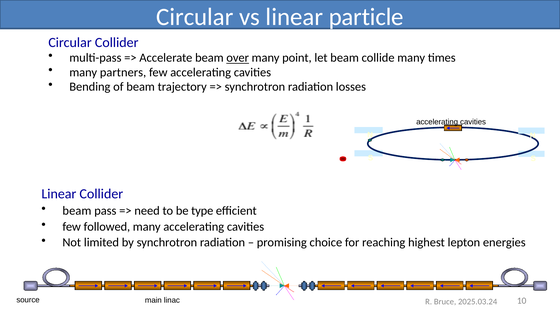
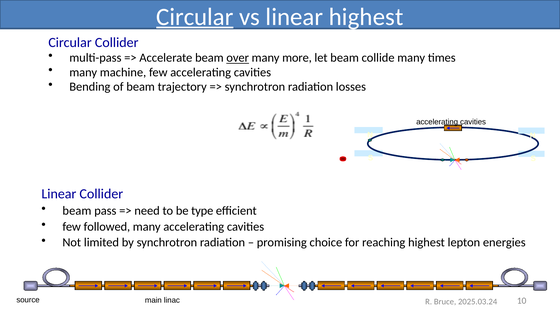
Circular underline: none -> present (195, 17)
linear particle: particle -> highest (366, 17)
point: point -> more (297, 58)
partners: partners -> machine (123, 72)
